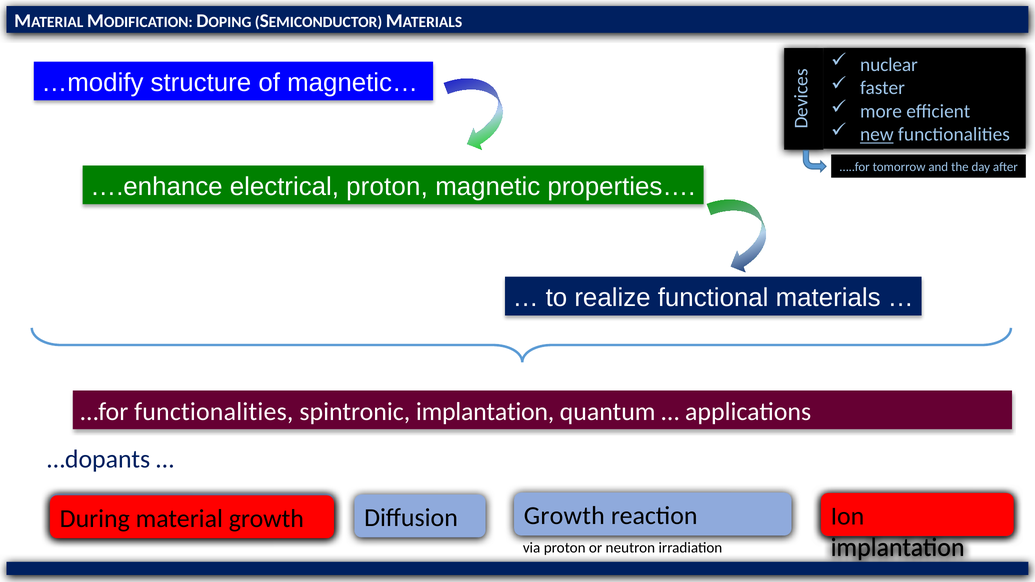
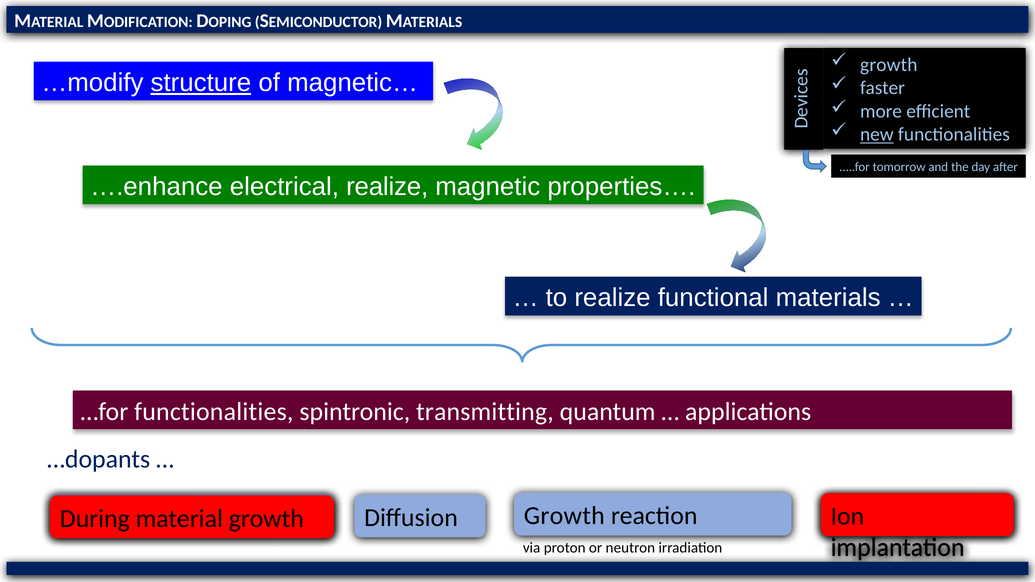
nuclear: nuclear -> growth (889, 65)
structure underline: none -> present (201, 83)
electrical proton: proton -> realize (387, 187)
spintronic implantation: implantation -> transmitting (485, 412)
